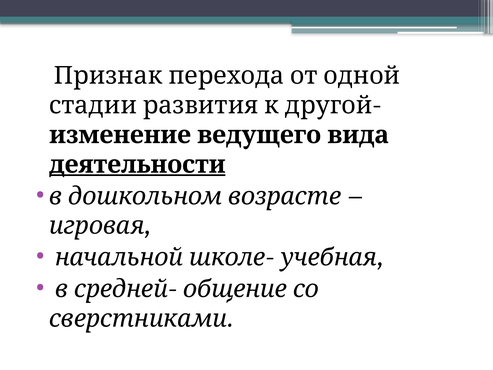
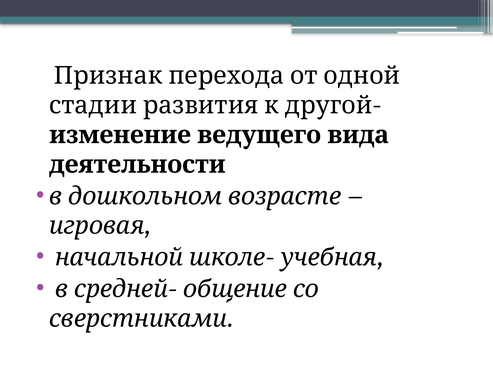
деятельности underline: present -> none (137, 164)
